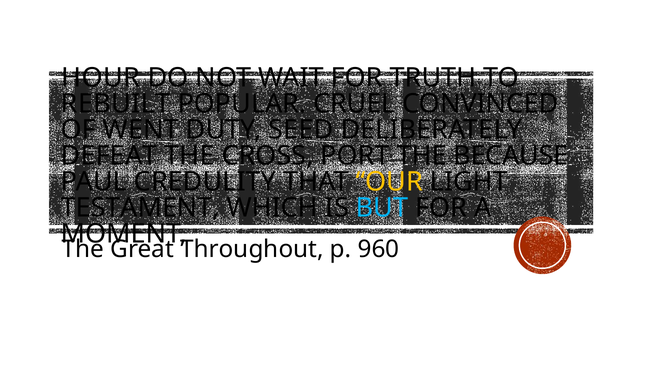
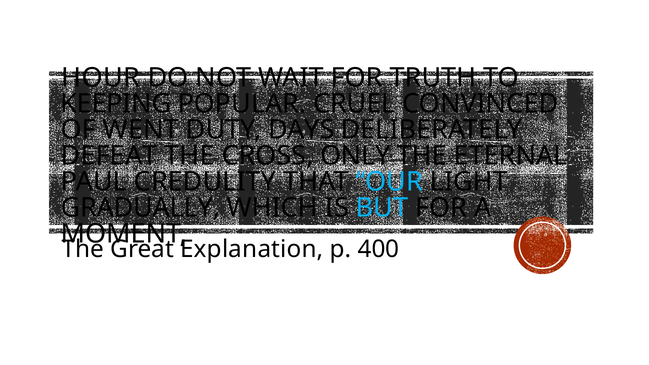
REBUILT: REBUILT -> KEEPING (116, 104)
SEED: SEED -> DAYS (301, 130)
PORT: PORT -> ONLY (355, 156)
BECAUSE: BECAUSE -> ETERNAL (511, 156)
OUR colour: yellow -> light blue (389, 182)
TESTAMENT: TESTAMENT -> GRADUALLY (140, 208)
Throughout: Throughout -> Explanation (252, 249)
960: 960 -> 400 (379, 249)
